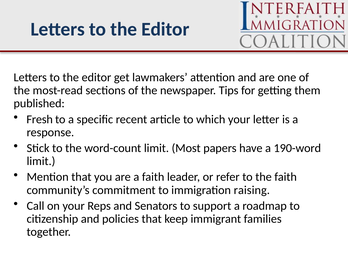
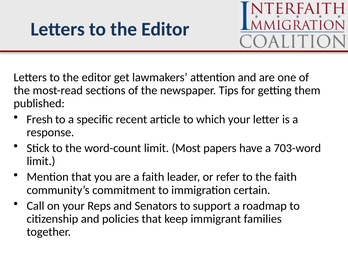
190-word: 190-word -> 703-word (297, 148)
raising: raising -> certain (252, 190)
